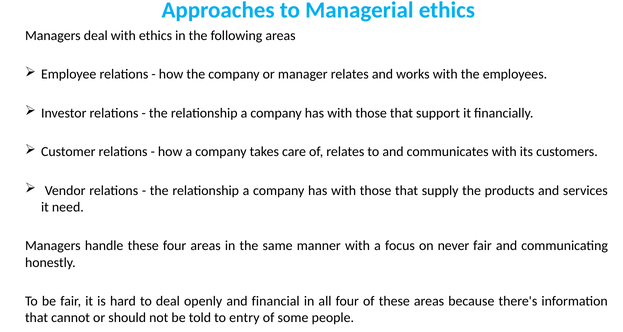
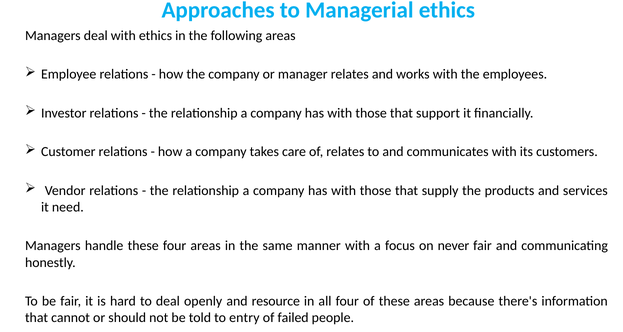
financial: financial -> resource (276, 301)
some: some -> failed (293, 318)
